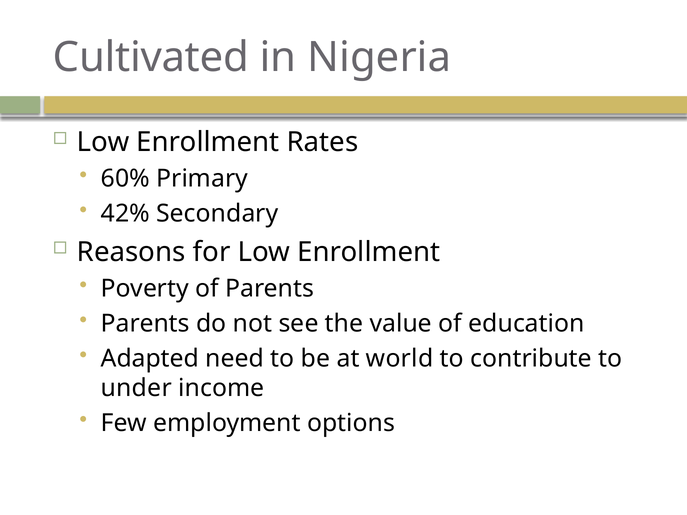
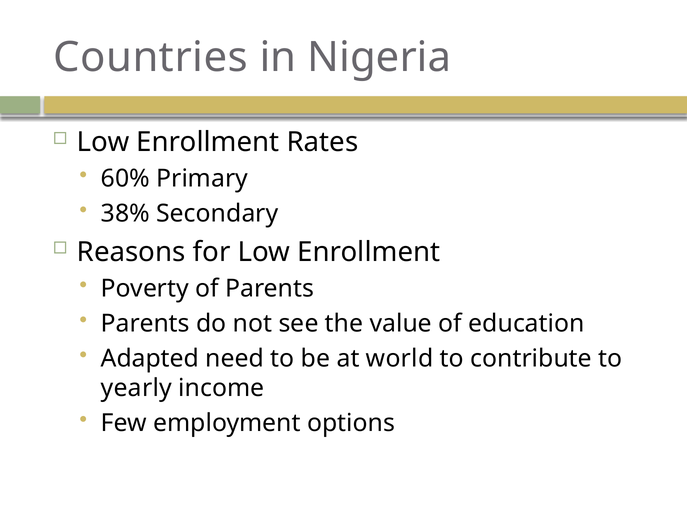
Cultivated: Cultivated -> Countries (151, 57)
42%: 42% -> 38% (125, 214)
under: under -> yearly (136, 388)
